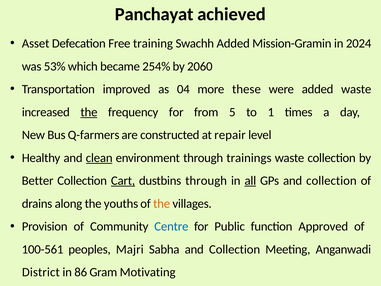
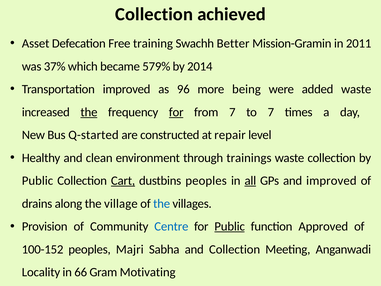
Panchayat: Panchayat -> Collection (154, 14)
Swachh Added: Added -> Better (233, 43)
2024: 2024 -> 2011 (359, 43)
53%: 53% -> 37% (55, 66)
254%: 254% -> 579% (156, 66)
2060: 2060 -> 2014 (200, 66)
04: 04 -> 96 (183, 89)
these: these -> being (246, 89)
for underline: none -> present (176, 112)
from 5: 5 -> 7 (232, 112)
to 1: 1 -> 7 (271, 112)
Q-farmers: Q-farmers -> Q-started (93, 135)
clean underline: present -> none (99, 158)
Better: Better -> Public (38, 181)
dustbins through: through -> peoples (206, 181)
GPs and collection: collection -> improved (331, 181)
youths: youths -> village (121, 203)
the colour: orange -> blue (162, 203)
Public underline: none -> present (230, 226)
100-561: 100-561 -> 100-152 (43, 249)
District: District -> Locality (41, 272)
86: 86 -> 66 (81, 272)
